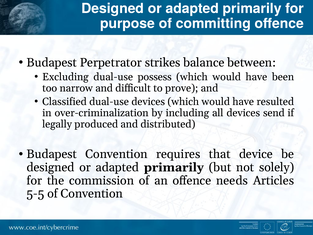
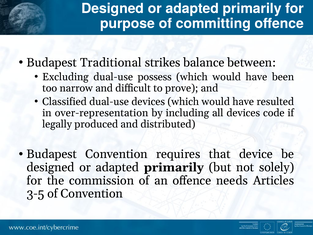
Perpetrator: Perpetrator -> Traditional (111, 63)
over-criminalization: over-criminalization -> over-representation (101, 113)
send: send -> code (274, 113)
5-5: 5-5 -> 3-5 (35, 193)
